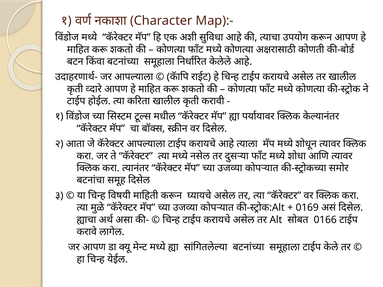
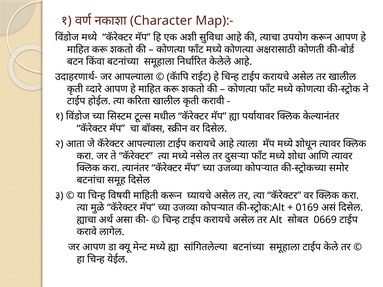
0166: 0166 -> 0669 (325, 220)
